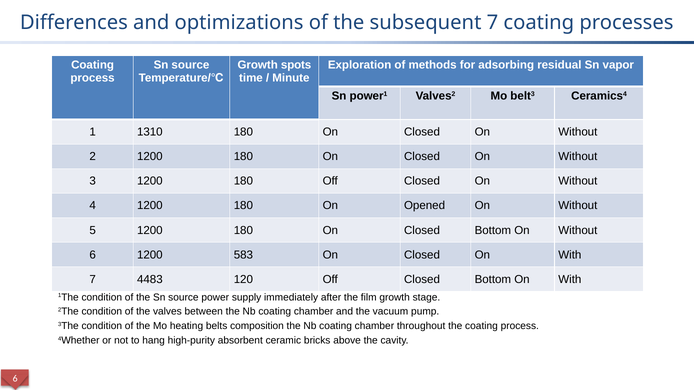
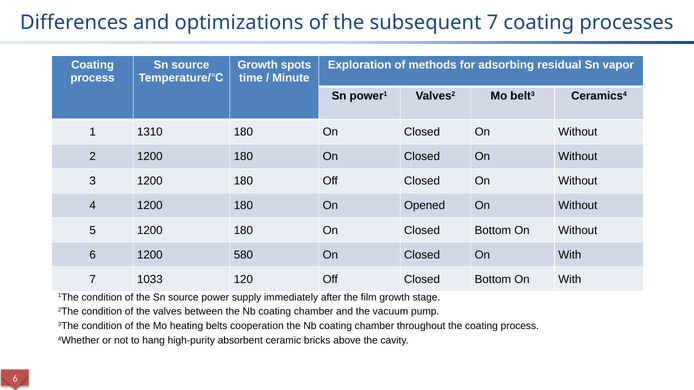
583: 583 -> 580 (243, 255)
4483: 4483 -> 1033 (150, 280)
composition: composition -> cooperation (257, 326)
